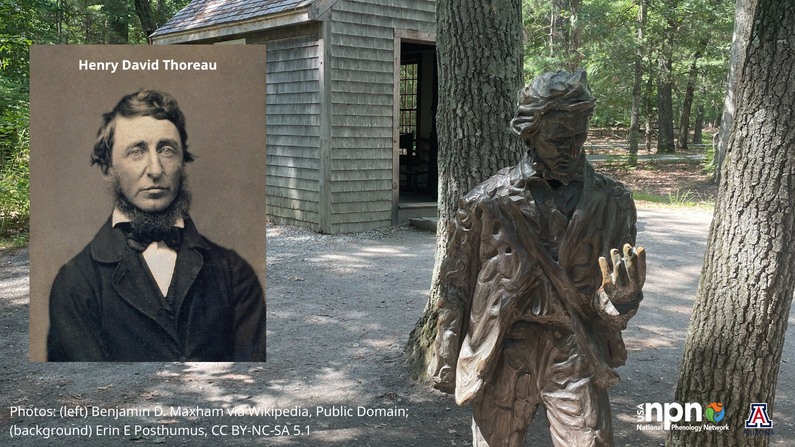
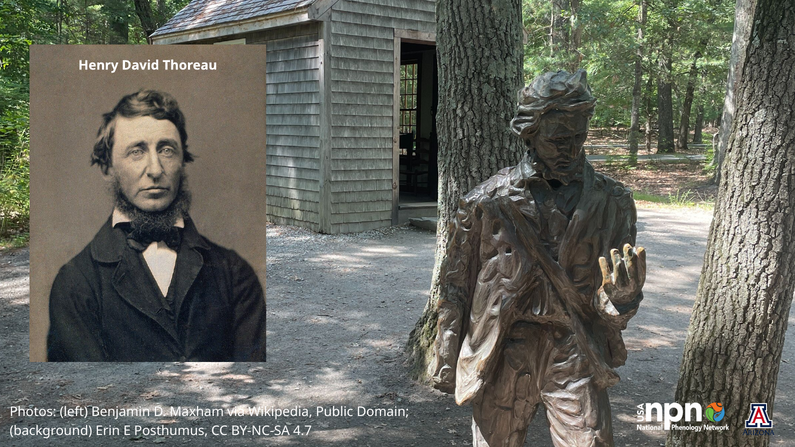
5.1: 5.1 -> 4.7 (303, 431)
